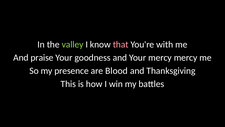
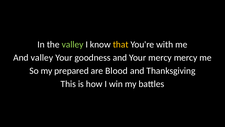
that colour: pink -> yellow (121, 44)
And praise: praise -> valley (42, 57)
presence: presence -> prepared (72, 70)
